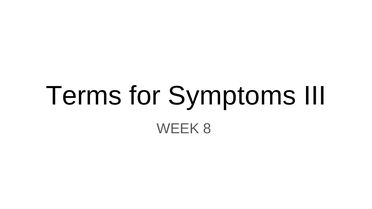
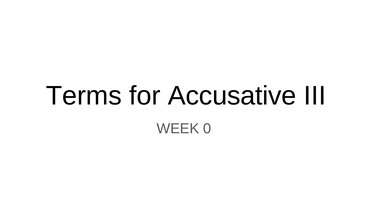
Symptoms: Symptoms -> Accusative (232, 96)
8: 8 -> 0 (207, 129)
